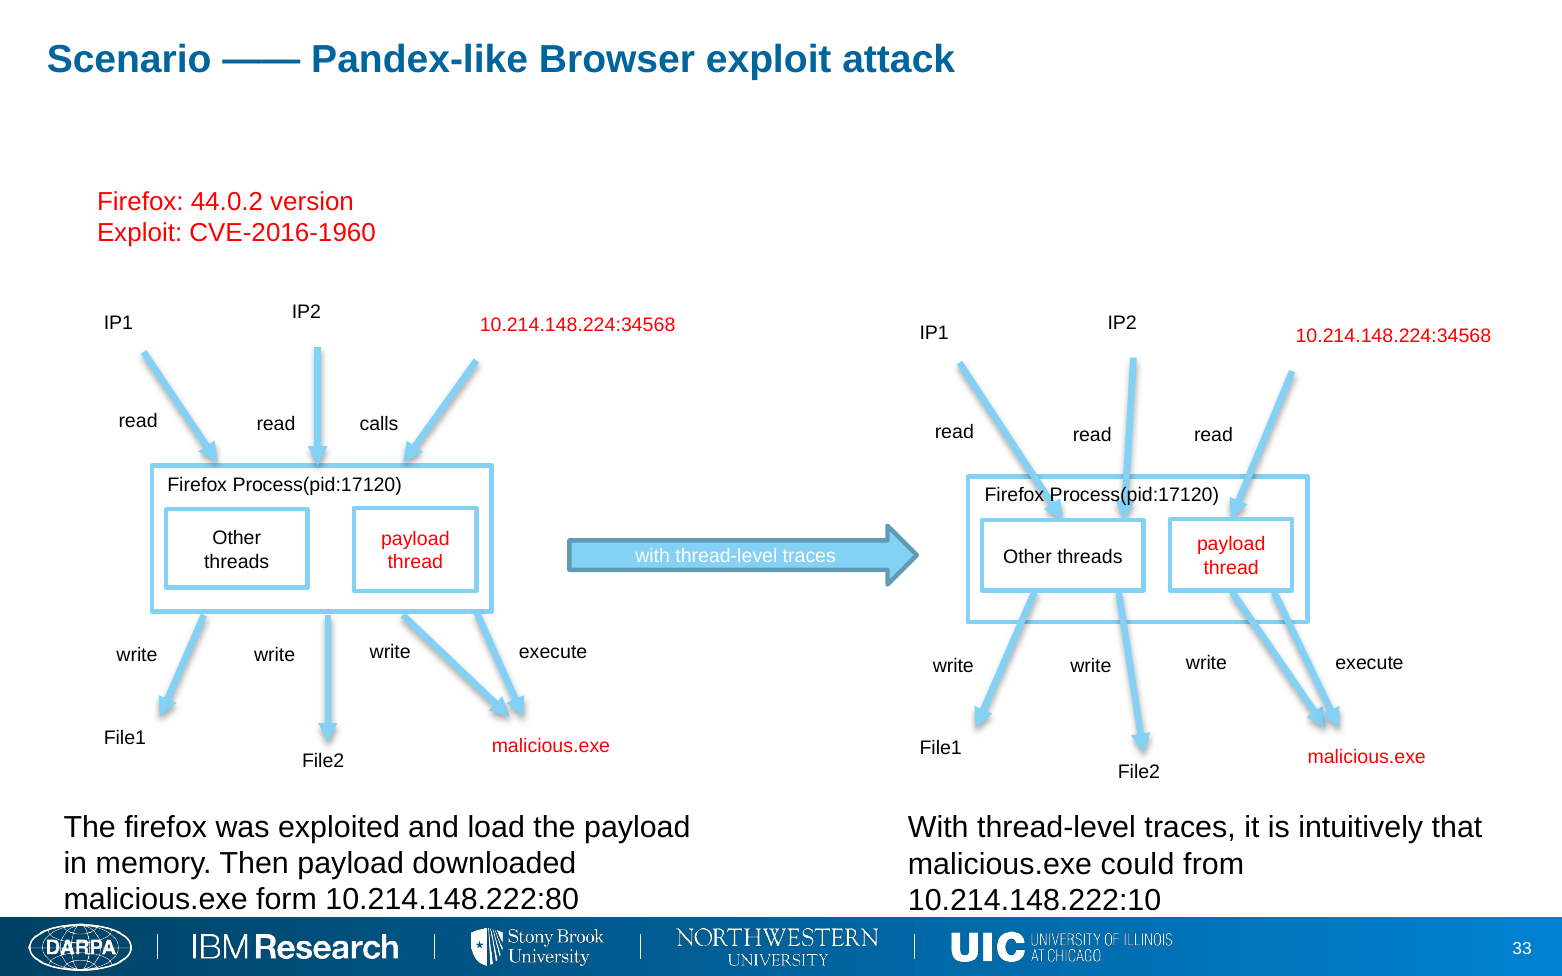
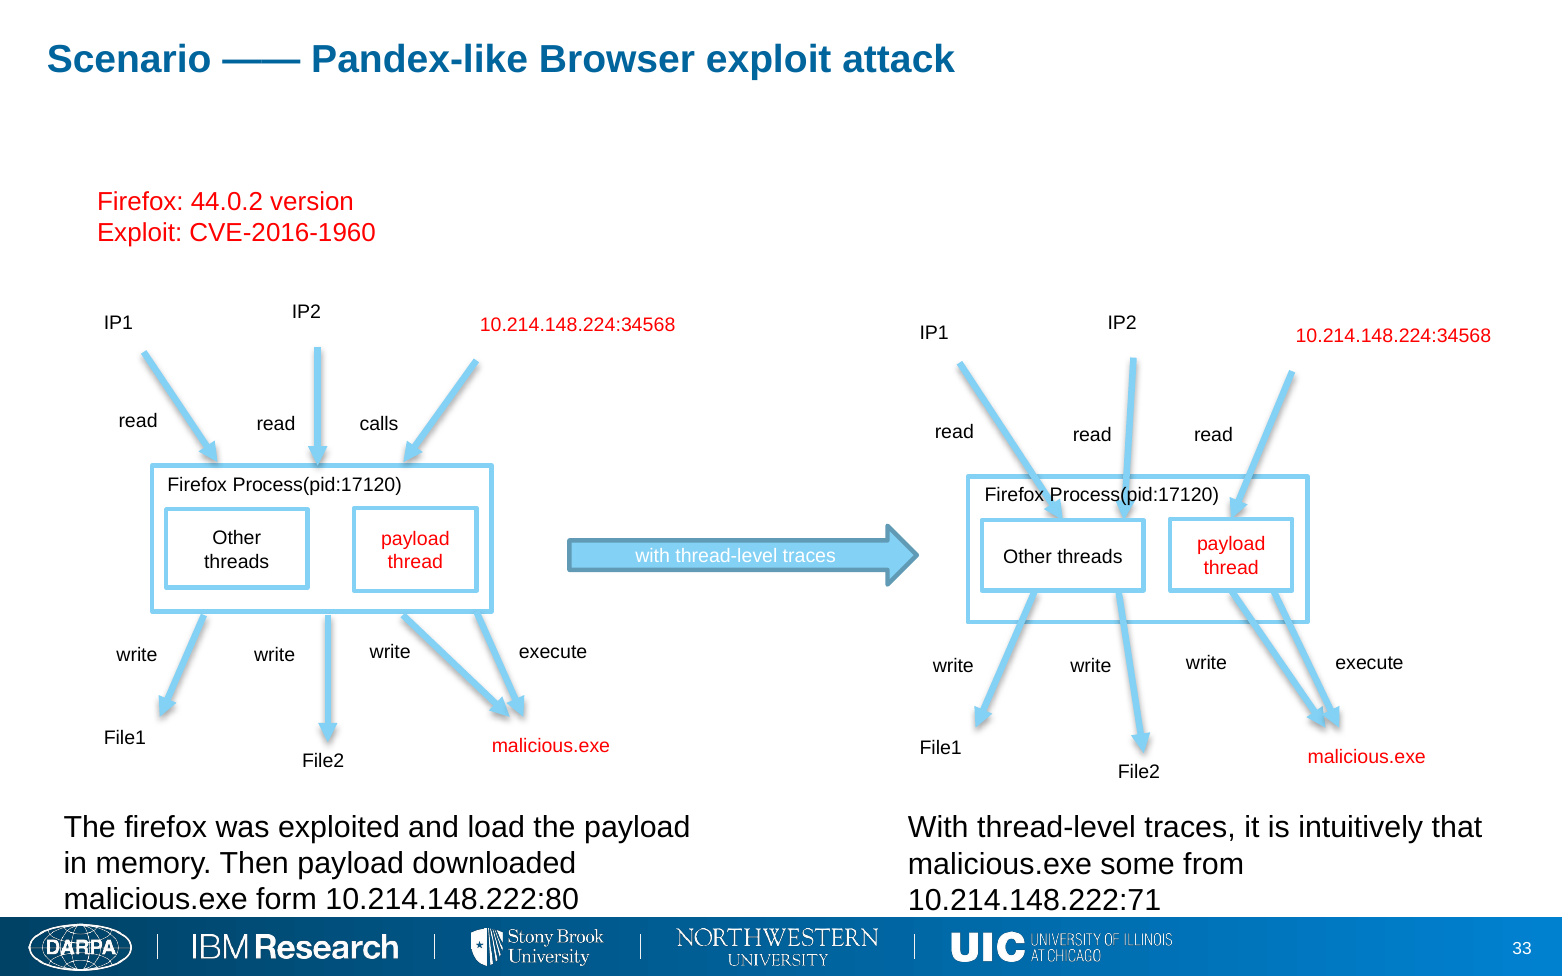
could: could -> some (1138, 865)
10.214.148.222:10: 10.214.148.222:10 -> 10.214.148.222:71 (1035, 901)
